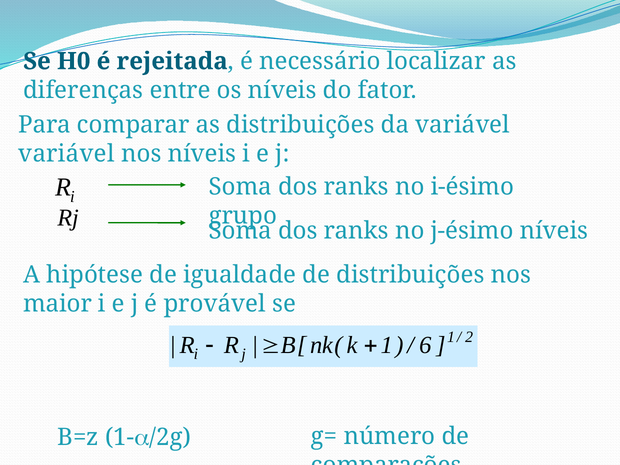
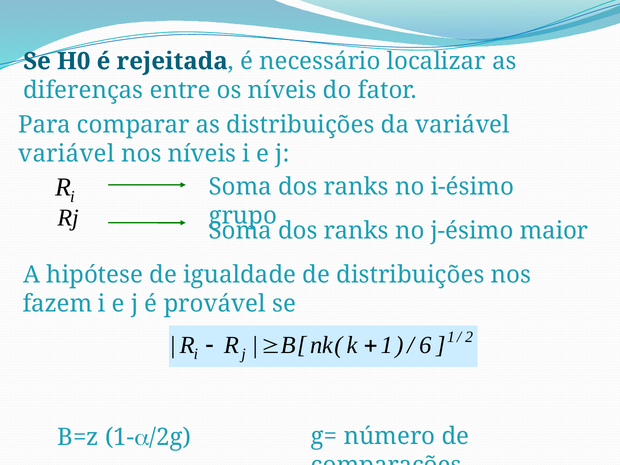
j-ésimo níveis: níveis -> maior (554, 231)
maior: maior -> fazem (58, 304)
